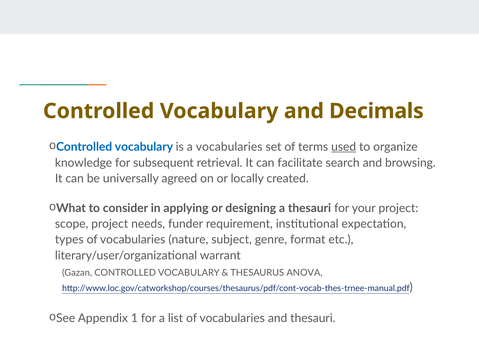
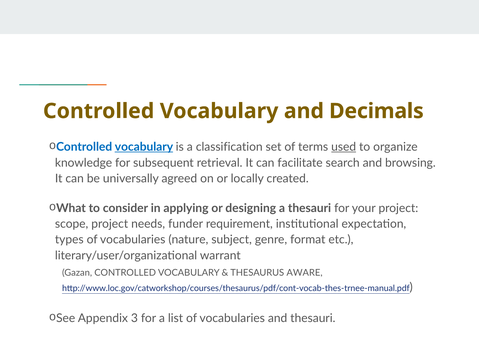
vocabulary underline: none -> present (144, 147)
a vocabularies: vocabularies -> classification (229, 147)
ANOVA: ANOVA -> AWARE (305, 273)
1: 1 -> 3 (134, 318)
